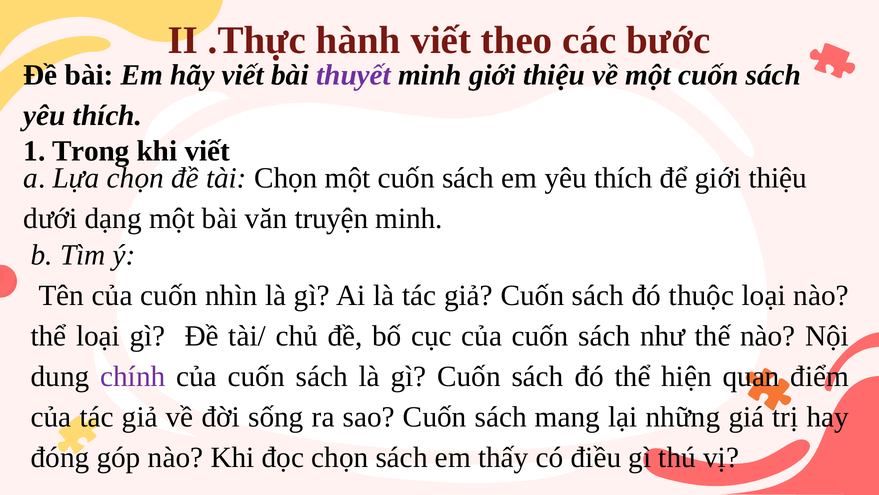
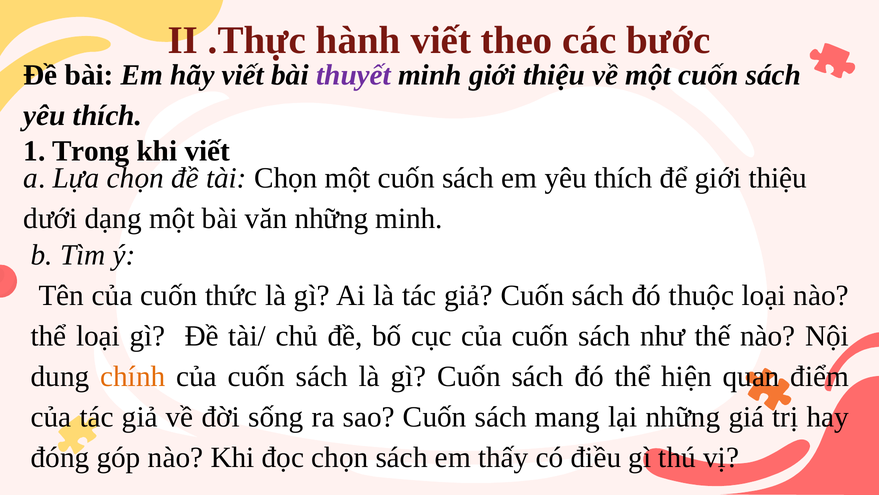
văn truyện: truyện -> những (331, 218)
nhìn: nhìn -> thức (231, 295)
chính colour: purple -> orange (133, 376)
